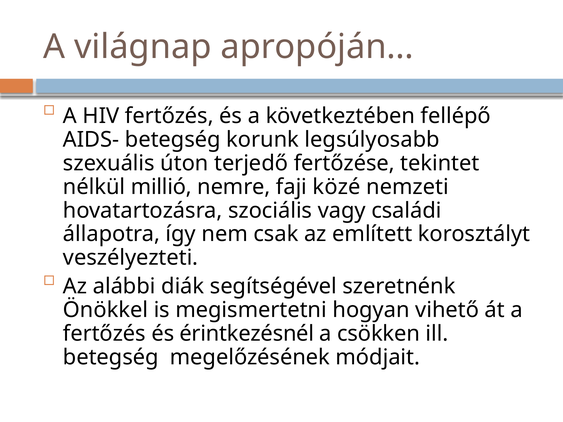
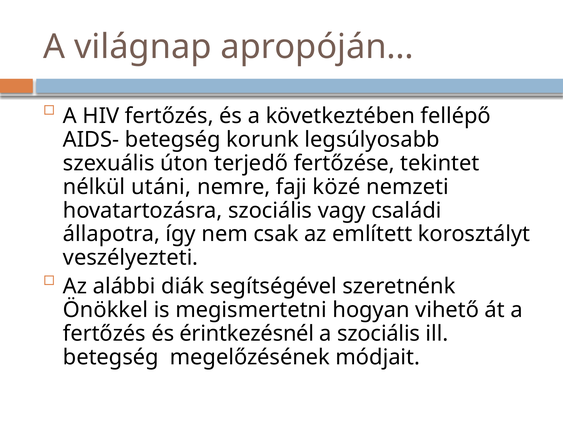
millió: millió -> utáni (161, 187)
a csökken: csökken -> szociális (379, 334)
